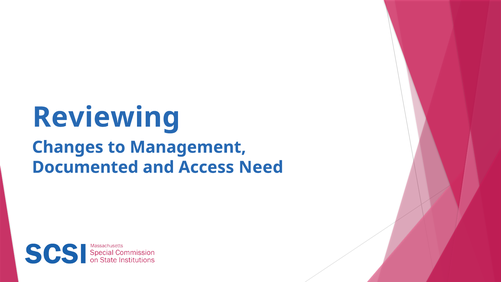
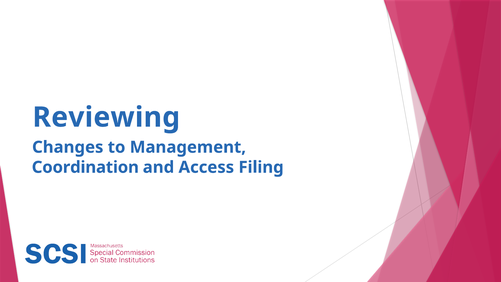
Documented: Documented -> Coordination (85, 167)
Need: Need -> Filing (261, 167)
